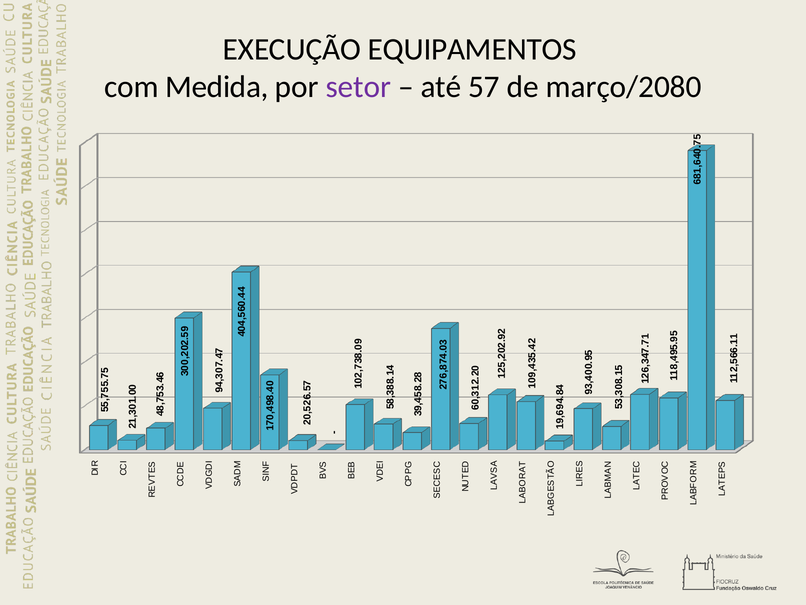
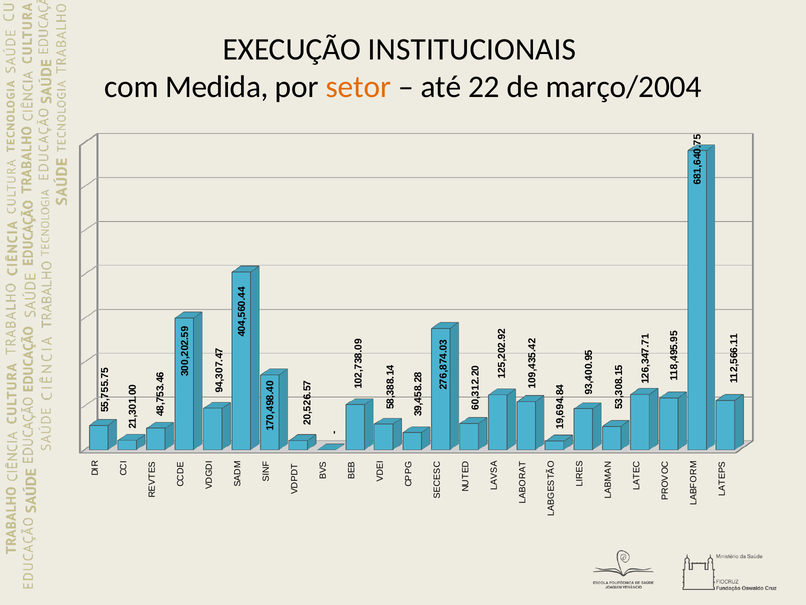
EQUIPAMENTOS: EQUIPAMENTOS -> INSTITUCIONAIS (472, 49)
setor colour: purple -> orange (358, 87)
57: 57 -> 22 (484, 87)
março/2080: março/2080 -> março/2004 (624, 87)
